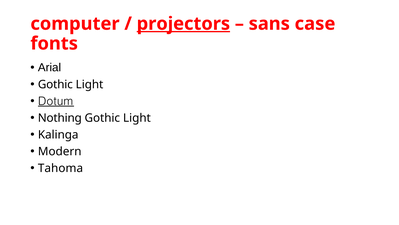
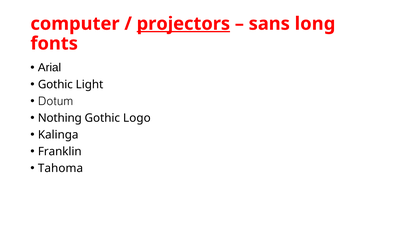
case: case -> long (315, 24)
Dotum underline: present -> none (56, 101)
Light: Light -> Logo (137, 118)
Modern: Modern -> Franklin (60, 151)
